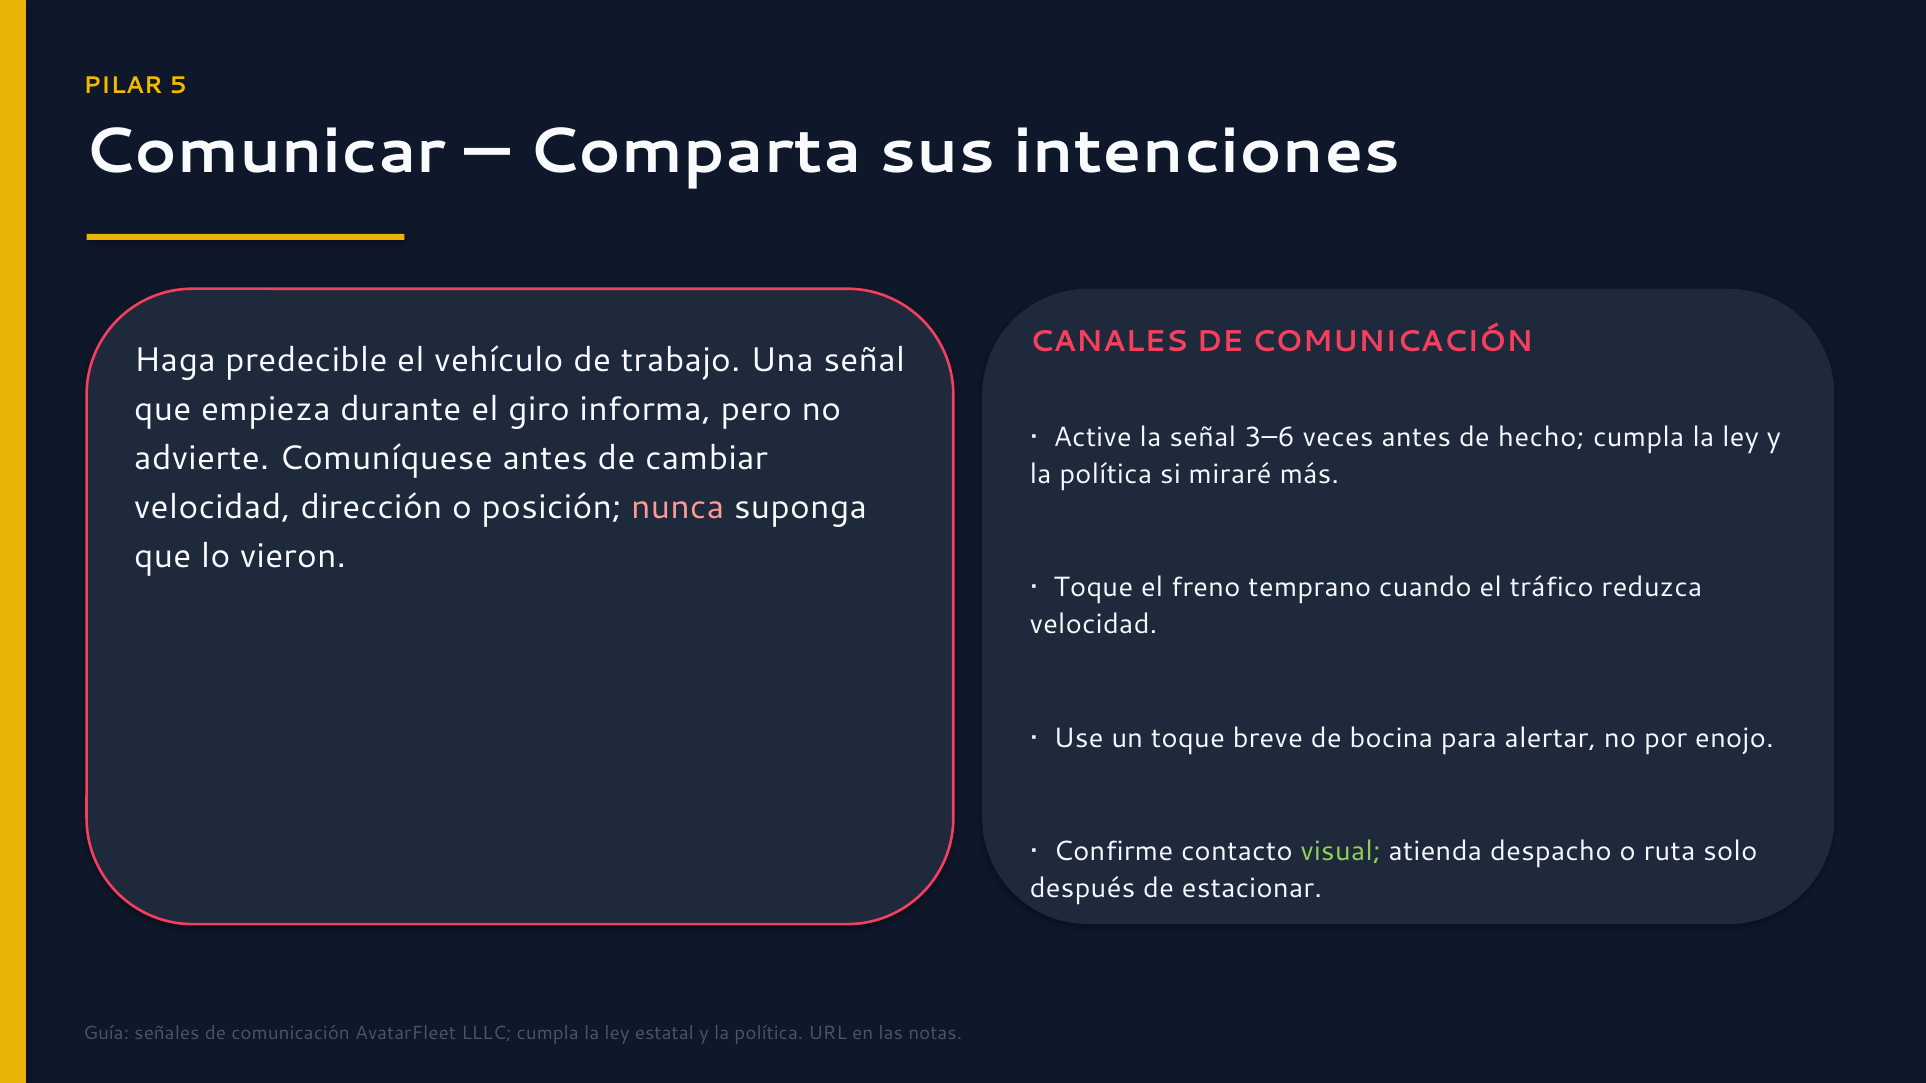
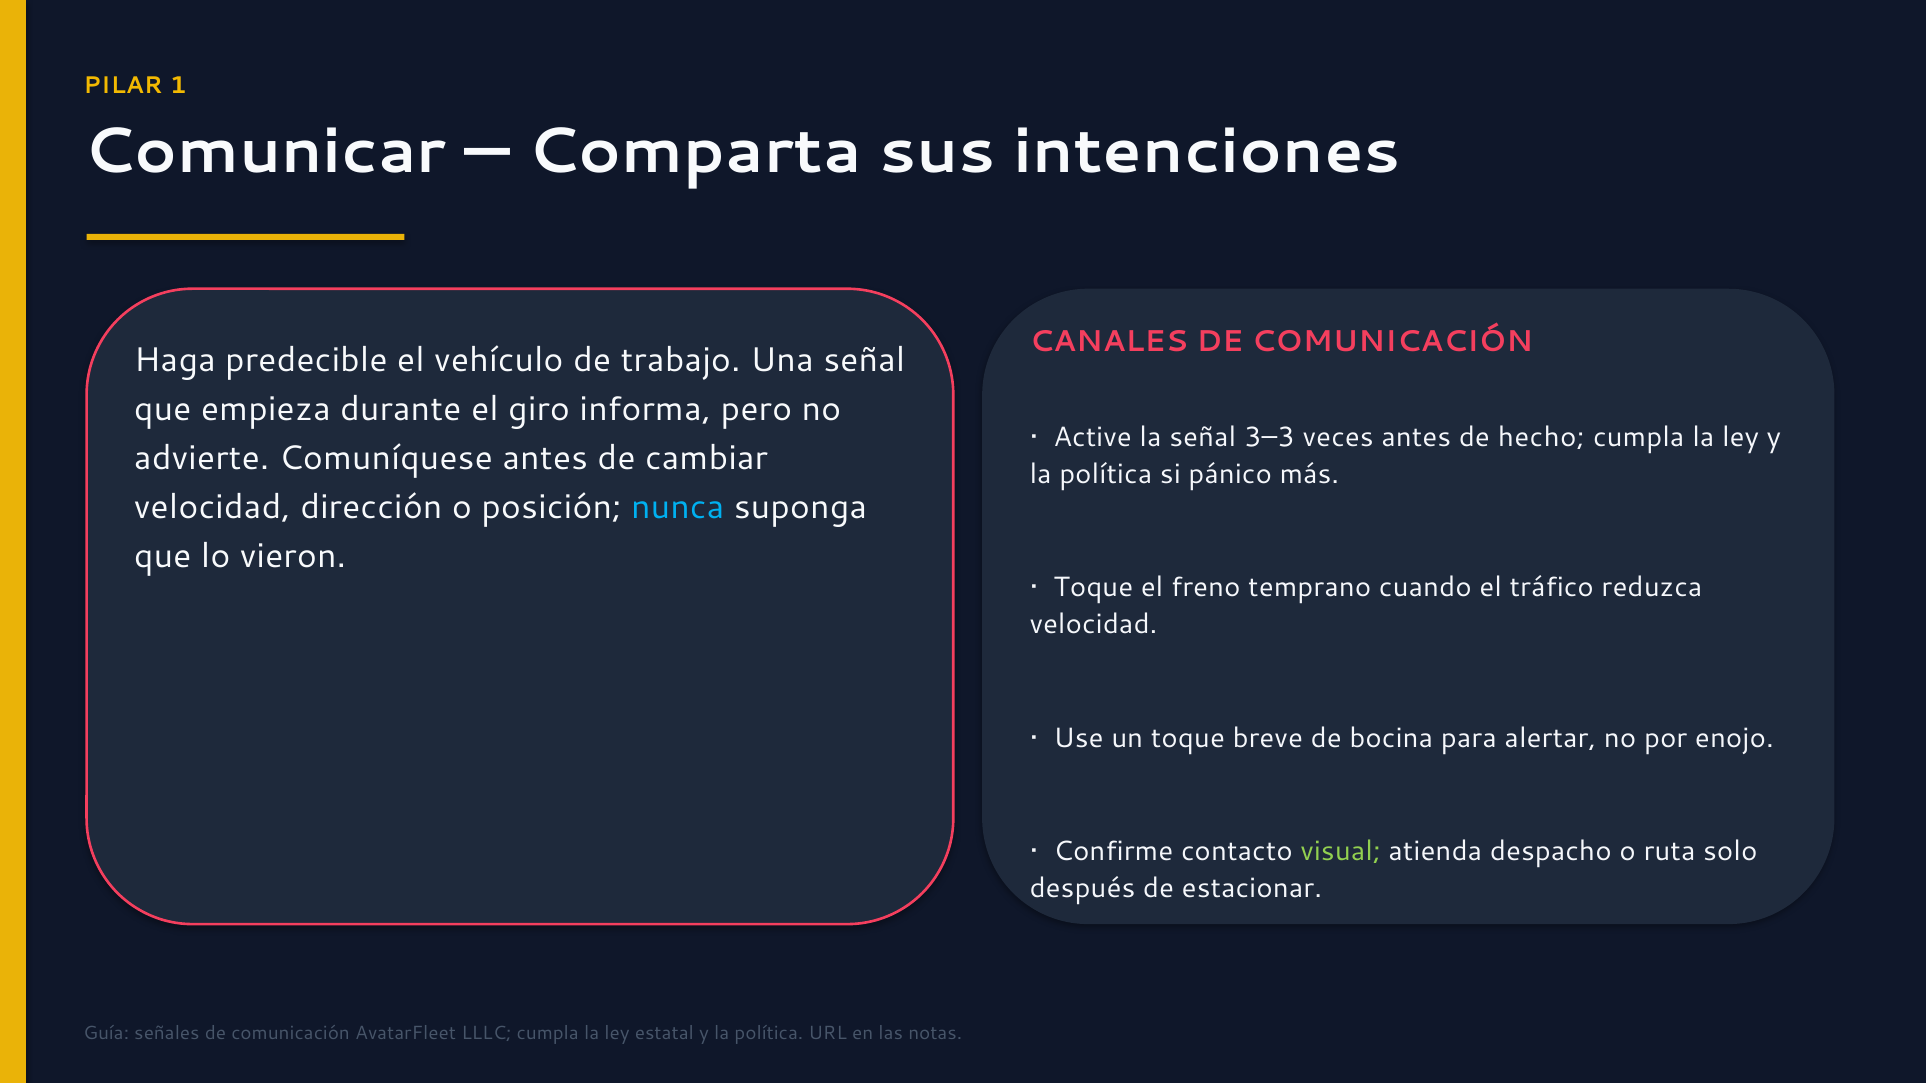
5: 5 -> 1 (178, 85)
3–6: 3–6 -> 3–3 (1270, 438)
miraré: miraré -> pánico (1230, 474)
nunca colour: pink -> light blue (678, 507)
